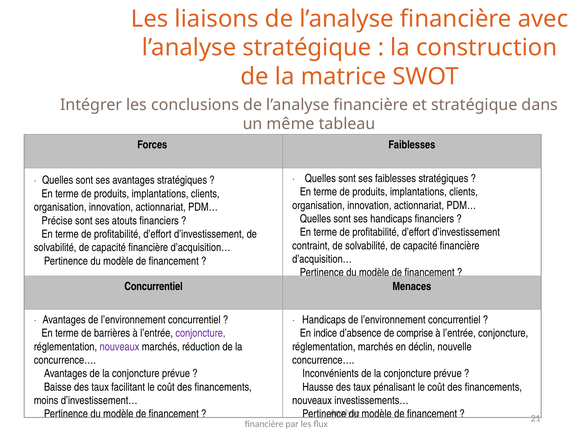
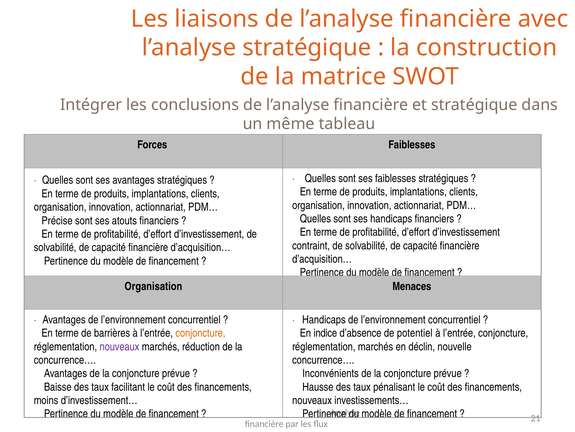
Concurrentiel: Concurrentiel -> Organisation (153, 286)
conjoncture colour: purple -> orange (200, 333)
comprise: comprise -> potentiel (415, 333)
